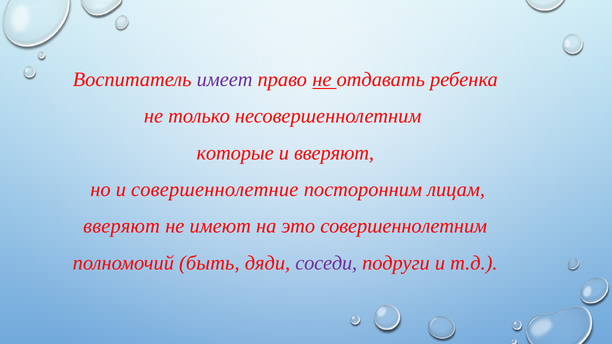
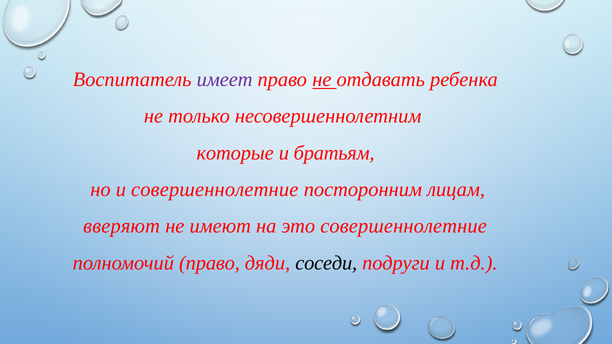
и вверяют: вверяют -> братьям (334, 153)
это совершеннолетним: совершеннолетним -> совершеннолетние (404, 226)
полномочий быть: быть -> право (209, 263)
соседи colour: purple -> black (326, 263)
